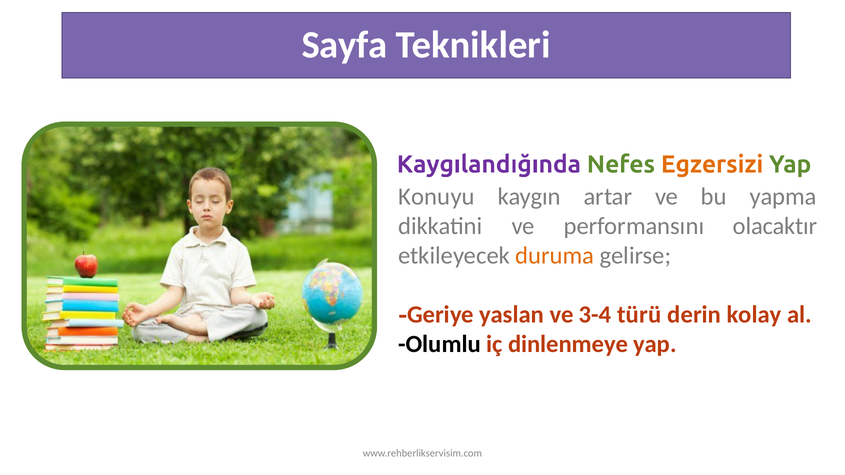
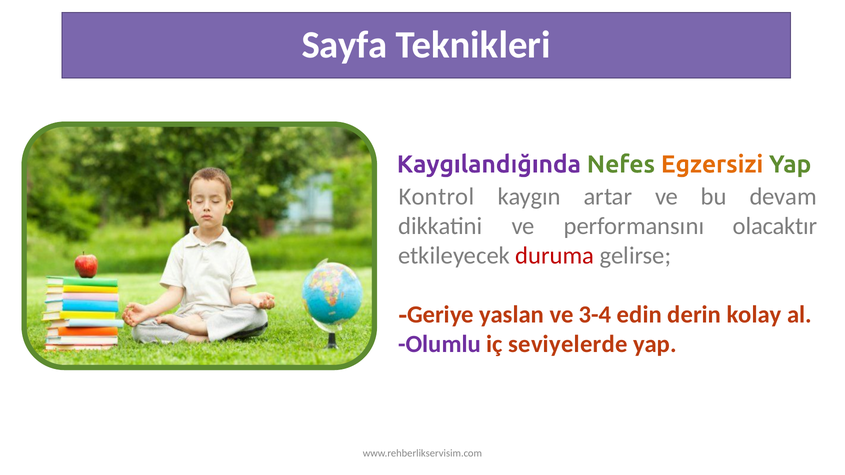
Konuyu: Konuyu -> Kontrol (436, 197)
yapma: yapma -> devam (783, 197)
duruma colour: orange -> red (555, 256)
türü: türü -> edin (639, 315)
Olumlu colour: black -> purple (439, 345)
dinlenmeye: dinlenmeye -> seviyelerde (568, 345)
